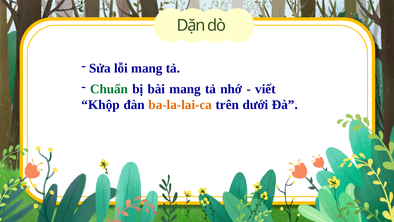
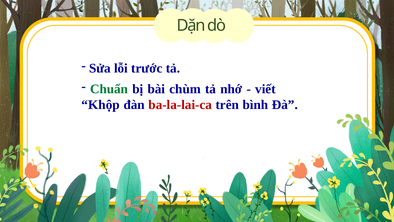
lỗi mang: mang -> trước (147, 68)
bài mang: mang -> chùm (185, 89)
ba-la-lai-ca colour: orange -> red (180, 105)
dưới: dưới -> bình (255, 105)
